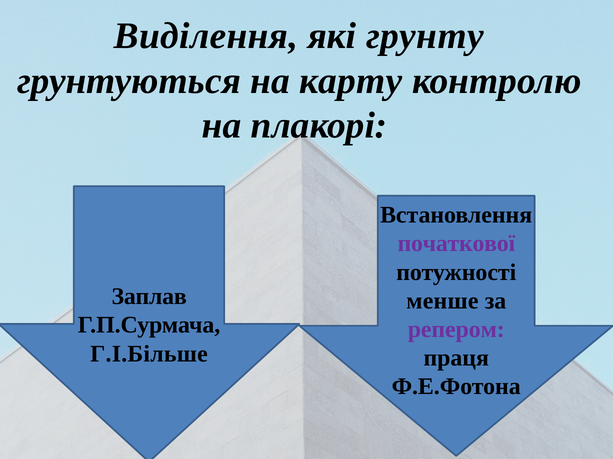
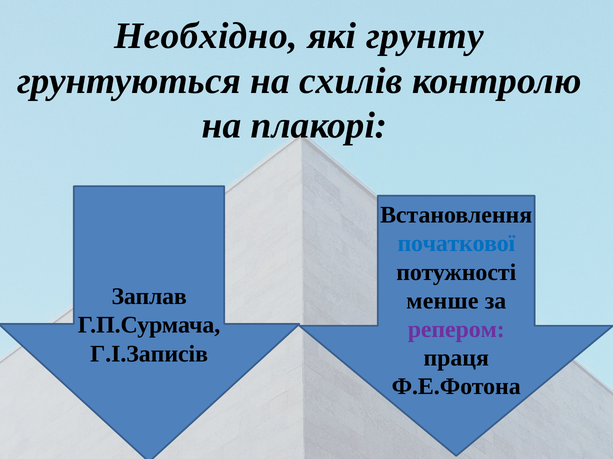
Виділення: Виділення -> Необхідно (206, 36)
карту: карту -> схилів (351, 81)
початкової colour: purple -> blue (456, 244)
Г.І.Більше: Г.І.Більше -> Г.І.Записів (149, 354)
